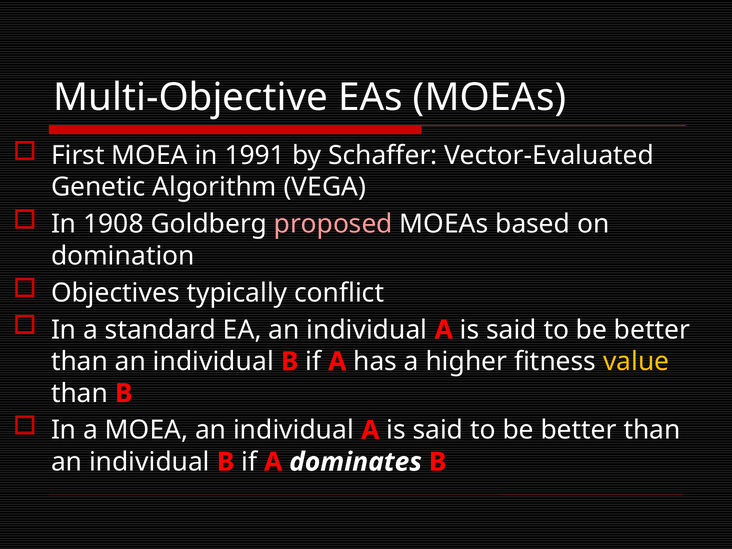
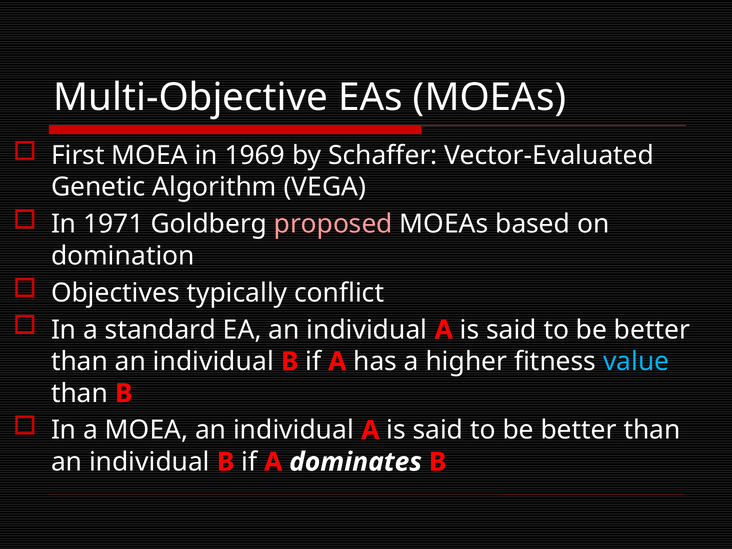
1991: 1991 -> 1969 (255, 156)
1908: 1908 -> 1971 (113, 224)
value colour: yellow -> light blue (636, 362)
